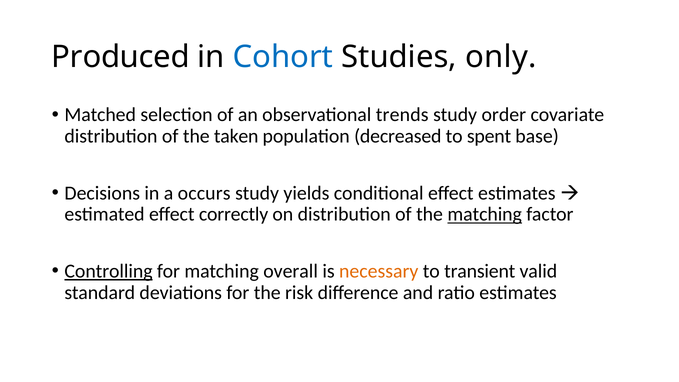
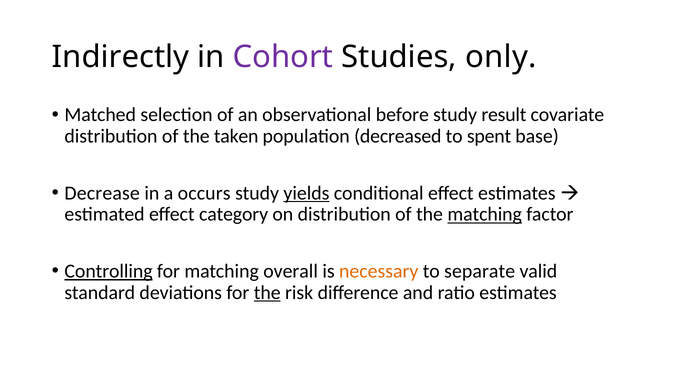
Produced: Produced -> Indirectly (120, 57)
Cohort colour: blue -> purple (283, 57)
trends: trends -> before (402, 115)
order: order -> result (504, 115)
Decisions: Decisions -> Decrease (102, 193)
yields underline: none -> present (306, 193)
correctly: correctly -> category (234, 214)
transient: transient -> separate (480, 271)
the underline: none -> present (267, 292)
